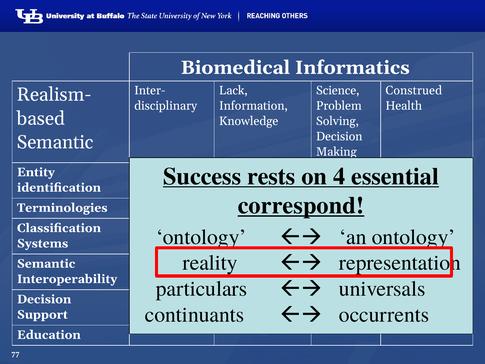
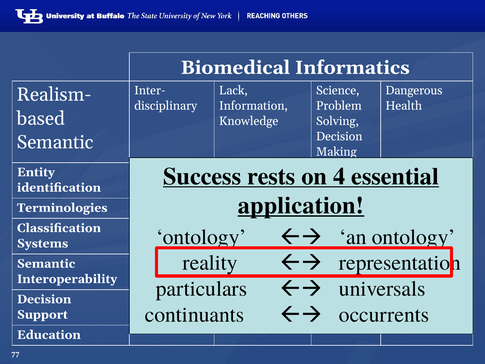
Construed: Construed -> Dangerous (414, 90)
correspond: correspond -> application (301, 205)
